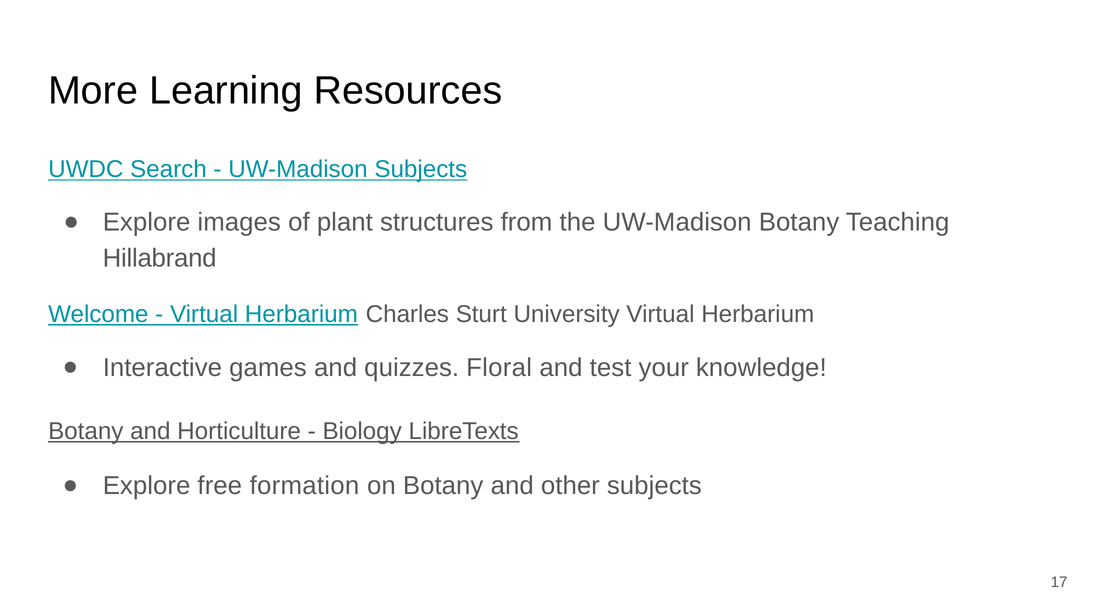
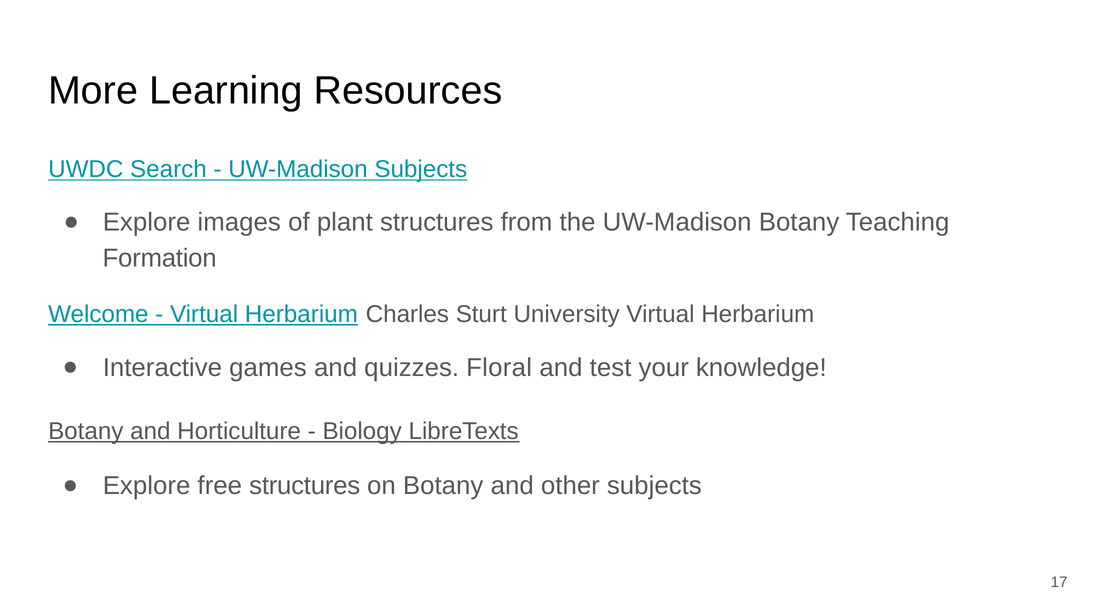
Hillabrand: Hillabrand -> Formation (160, 258)
free formation: formation -> structures (305, 486)
